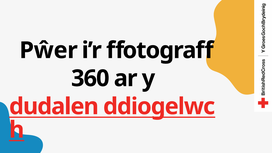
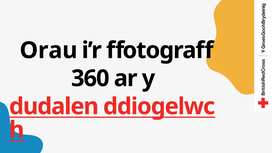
Pŵer: Pŵer -> Orau (49, 50)
